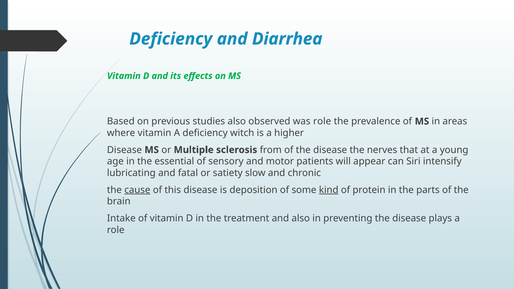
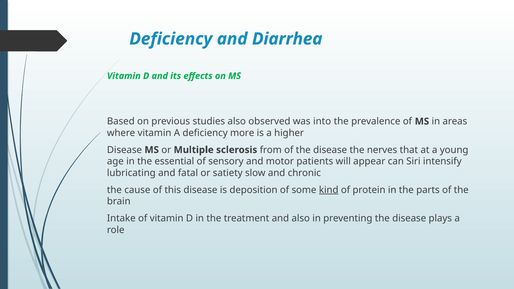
was role: role -> into (322, 121)
witch: witch -> more (242, 133)
cause underline: present -> none (137, 190)
